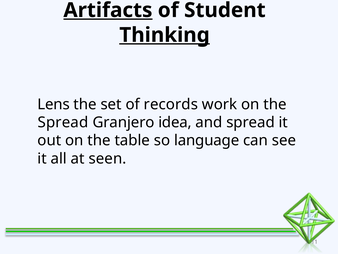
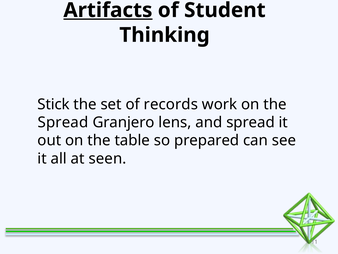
Thinking underline: present -> none (165, 35)
Lens: Lens -> Stick (54, 104)
idea: idea -> lens (175, 122)
language: language -> prepared (207, 140)
